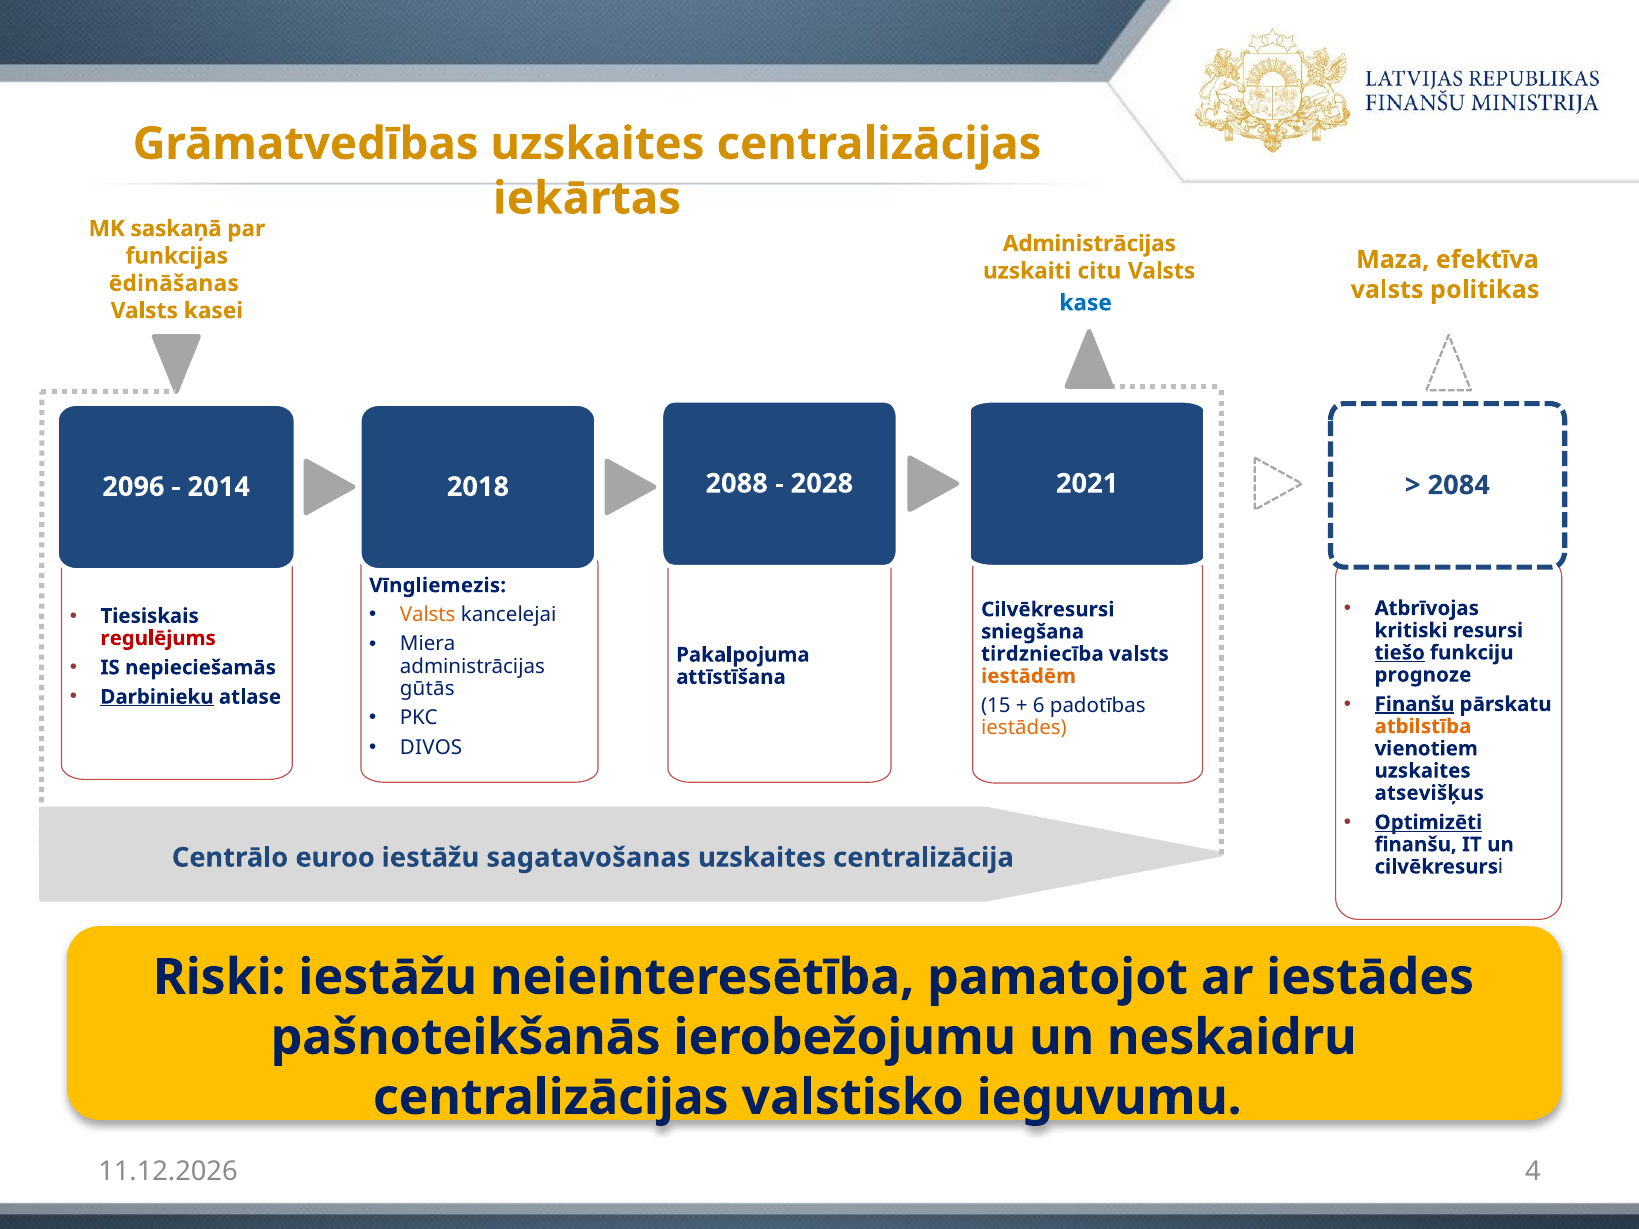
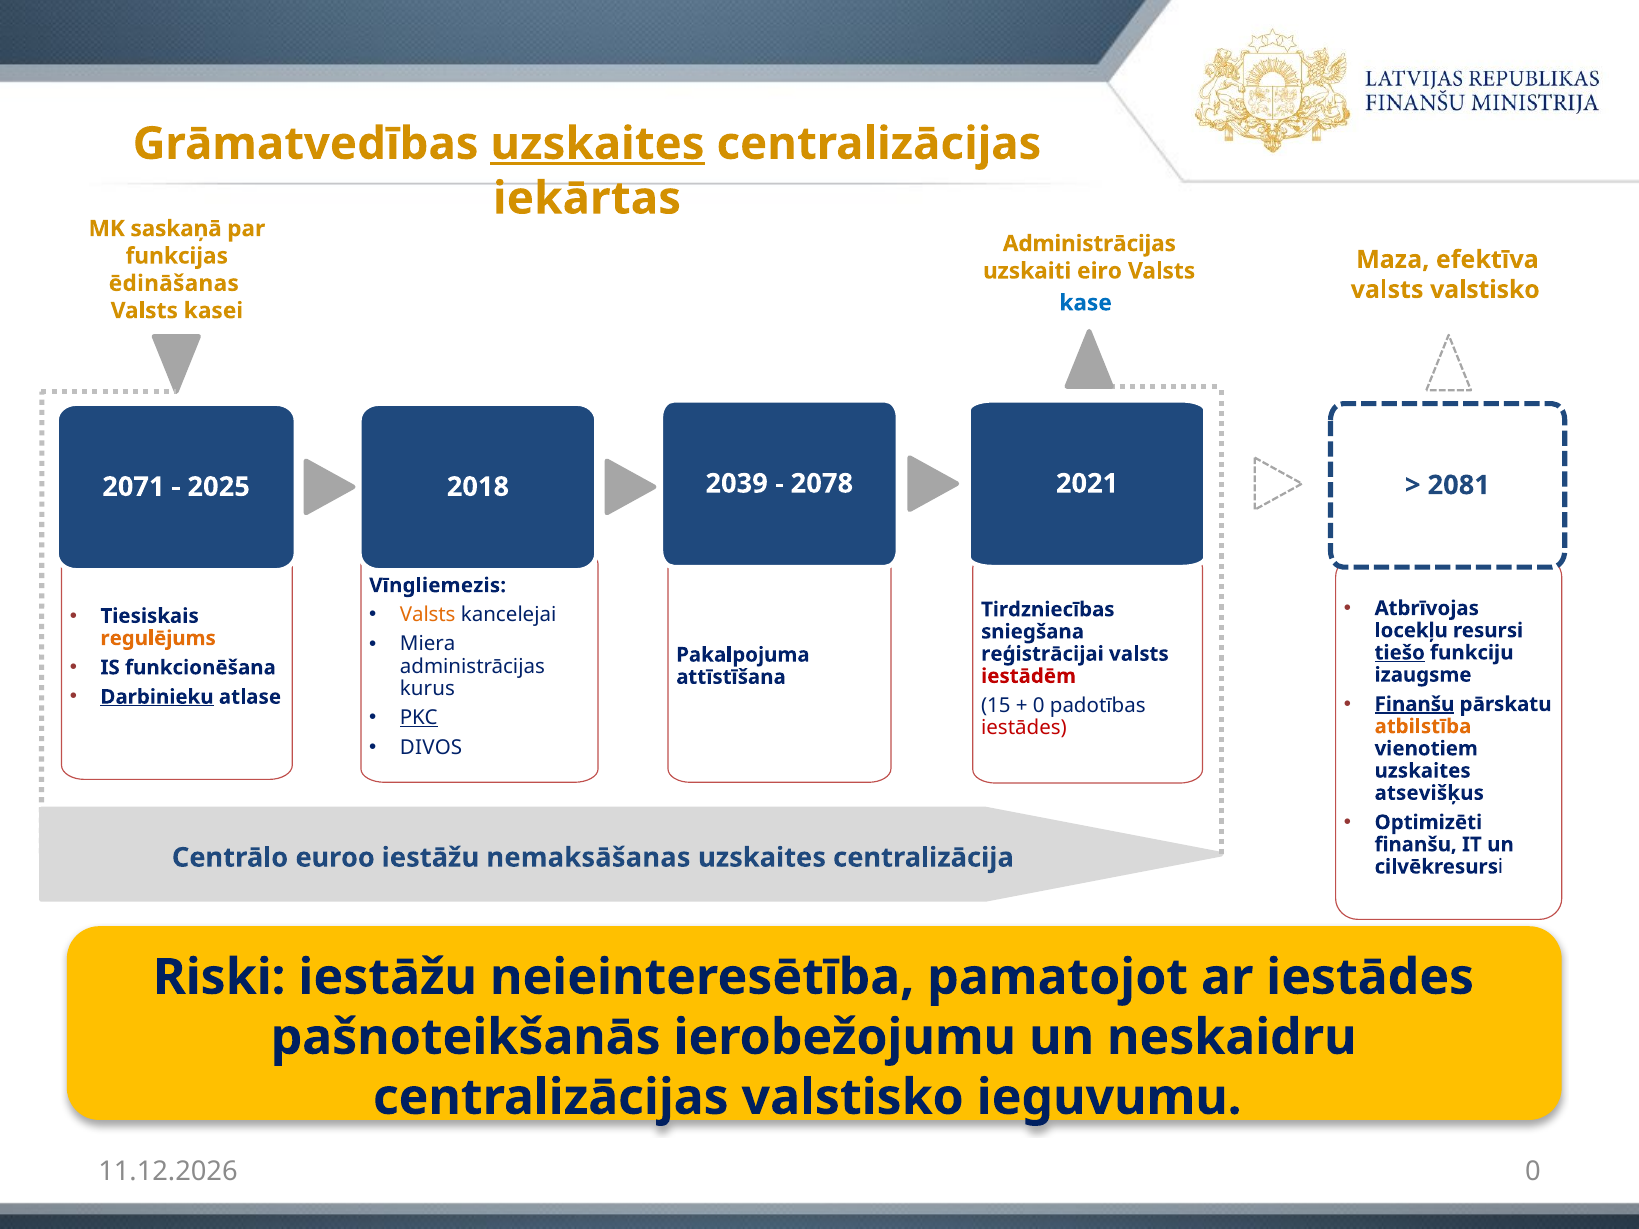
uzskaites underline: none -> present (598, 144)
citu: citu -> eiro (1099, 271)
valsts politikas: politikas -> valstisko (1485, 290)
2096: 2096 -> 2071 (133, 487)
2014: 2014 -> 2025 (219, 487)
2088: 2088 -> 2039 (737, 484)
2028: 2028 -> 2078 (822, 484)
2084: 2084 -> 2081 (1459, 485)
Cilvēkresursi: Cilvēkresursi -> Tirdzniecības (1048, 610)
kritiski: kritiski -> locekļu (1411, 631)
regulējums colour: red -> orange (158, 638)
tirdzniecība: tirdzniecība -> reģistrācijai (1042, 654)
nepieciešamās: nepieciešamās -> funkcionēšana (200, 668)
prognoze: prognoze -> izaugsme (1423, 675)
iestādēm colour: orange -> red (1029, 676)
gūtās: gūtās -> kurus (427, 689)
6: 6 -> 0 (1039, 706)
PKC underline: none -> present (419, 718)
iestādes colour: orange -> red (1024, 728)
Optimizēti underline: present -> none (1428, 823)
sagatavošanas: sagatavošanas -> nemaksāšanas (588, 858)
4: 4 -> 0 (1533, 1172)
